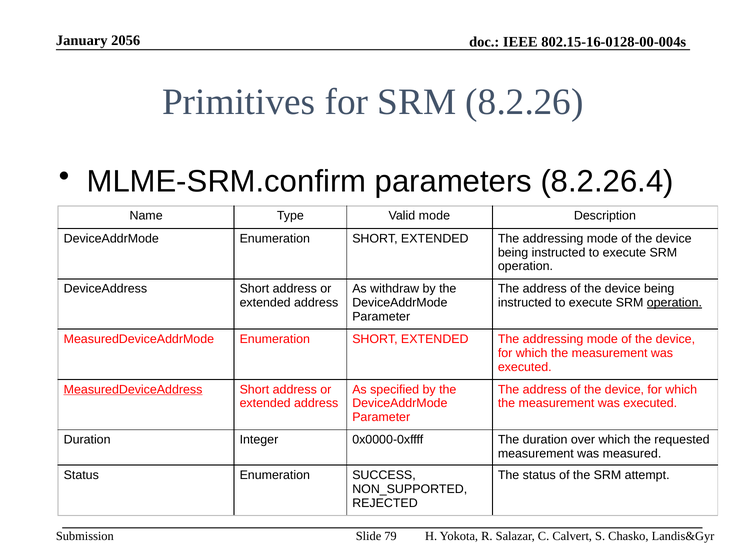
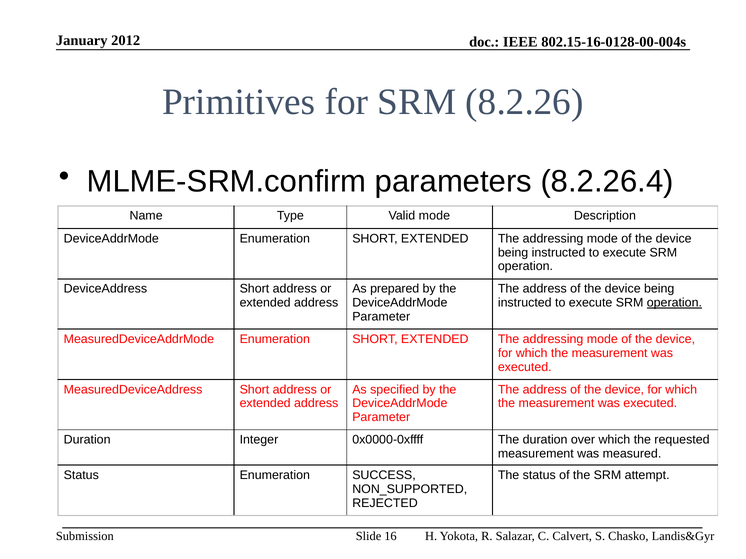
2056: 2056 -> 2012 (126, 41)
withdraw: withdraw -> prepared (395, 289)
MeasuredDeviceAddress underline: present -> none (133, 390)
79: 79 -> 16 (390, 537)
